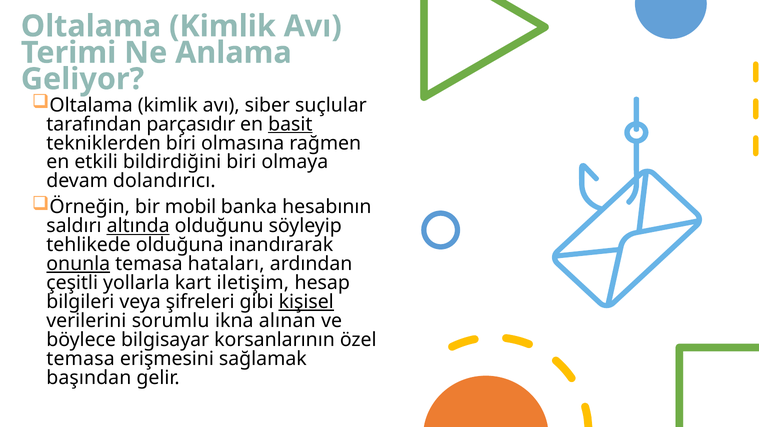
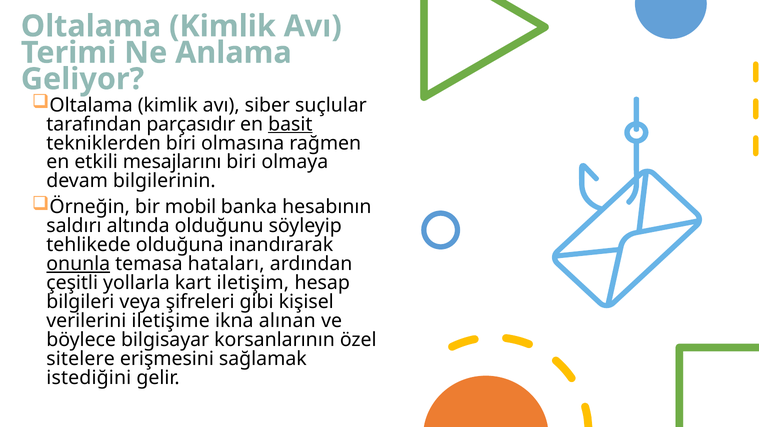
bildirdiğini: bildirdiğini -> mesajlarını (172, 162)
dolandırıcı: dolandırıcı -> bilgilerinin (164, 181)
altında underline: present -> none (138, 226)
kişisel underline: present -> none (306, 302)
sorumlu: sorumlu -> iletişime (171, 321)
temasa: temasa -> sitelere (81, 359)
başından: başından -> istediğini (89, 378)
